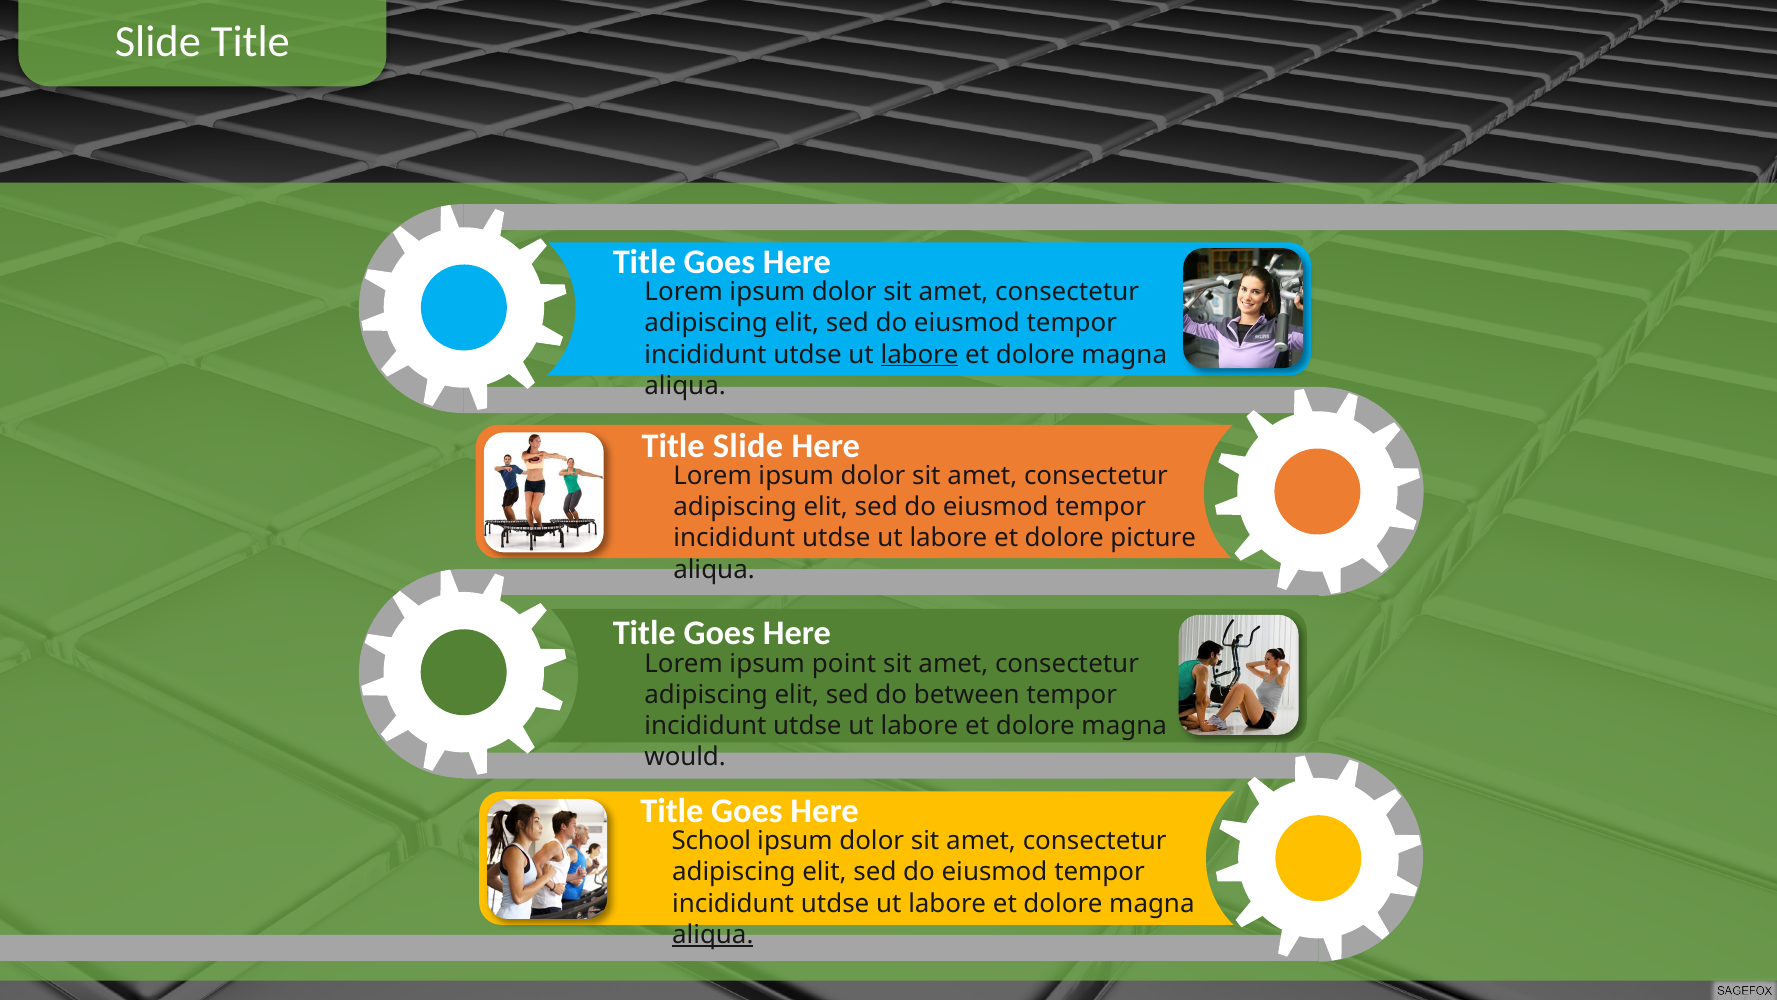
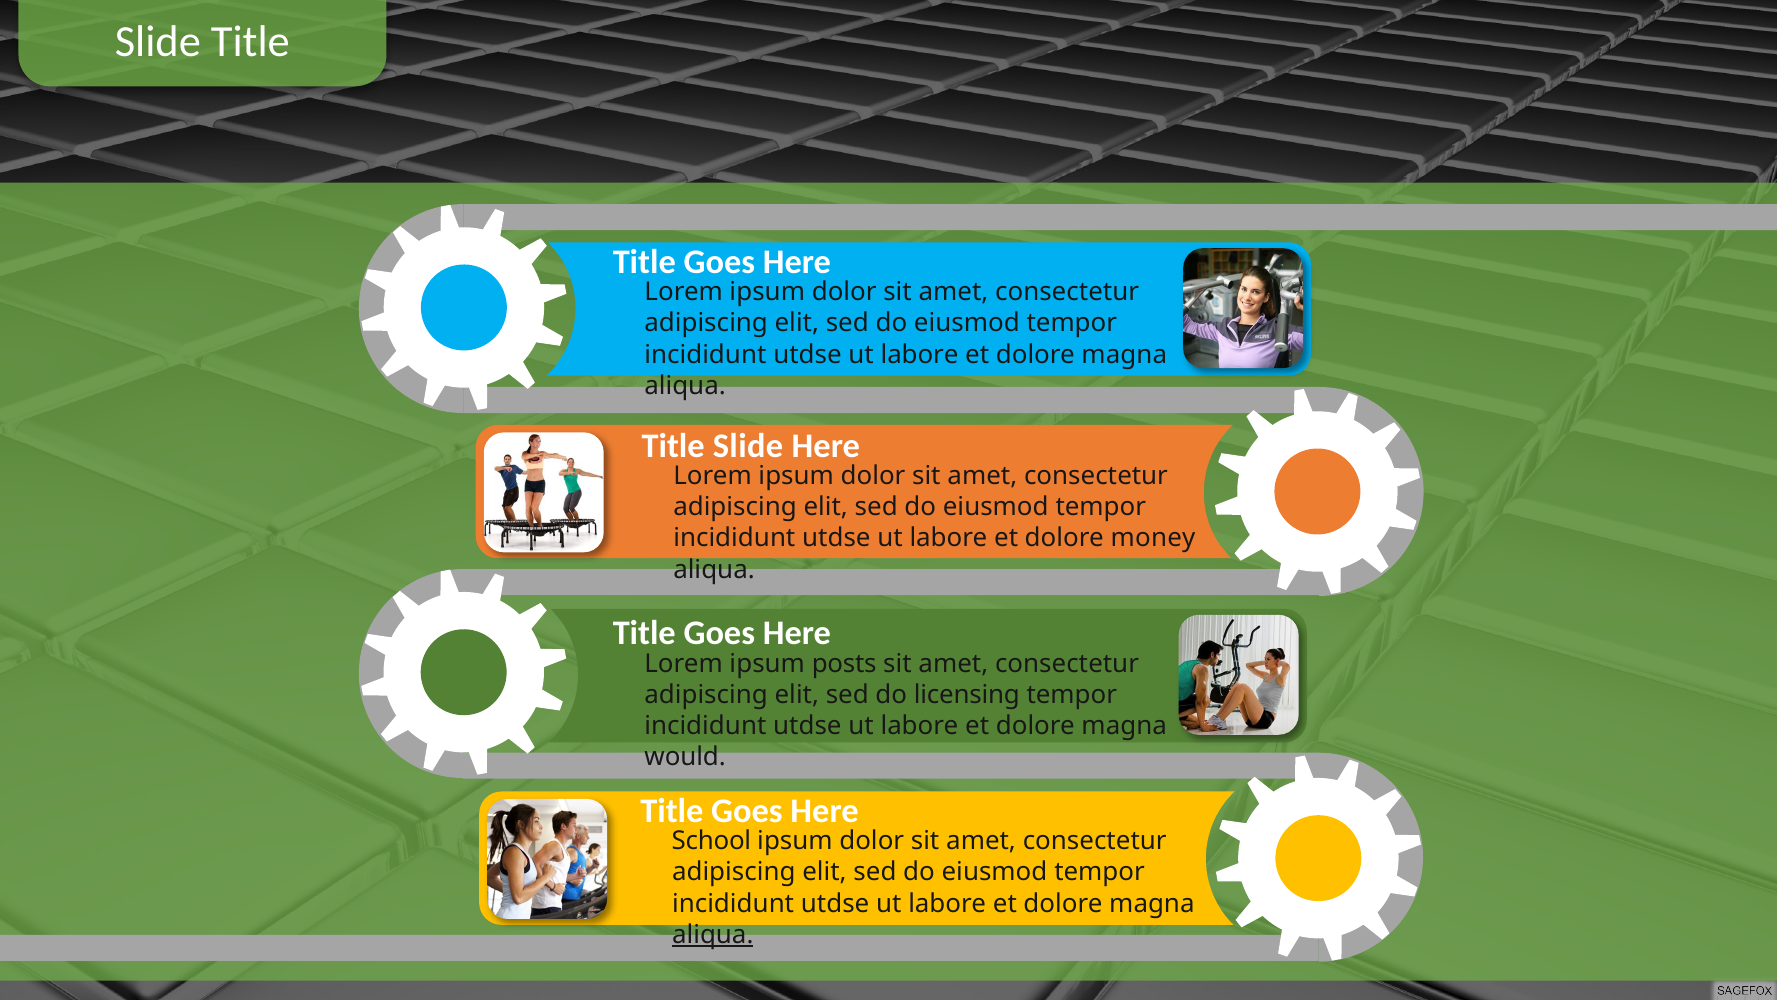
labore underline: present -> none (920, 354)
picture: picture -> money (1153, 538)
point: point -> posts (844, 663)
between: between -> licensing (967, 694)
